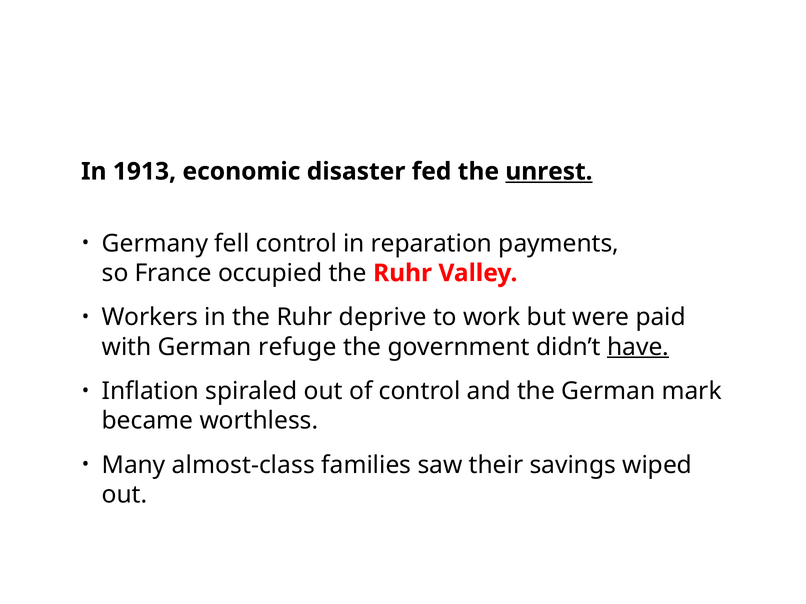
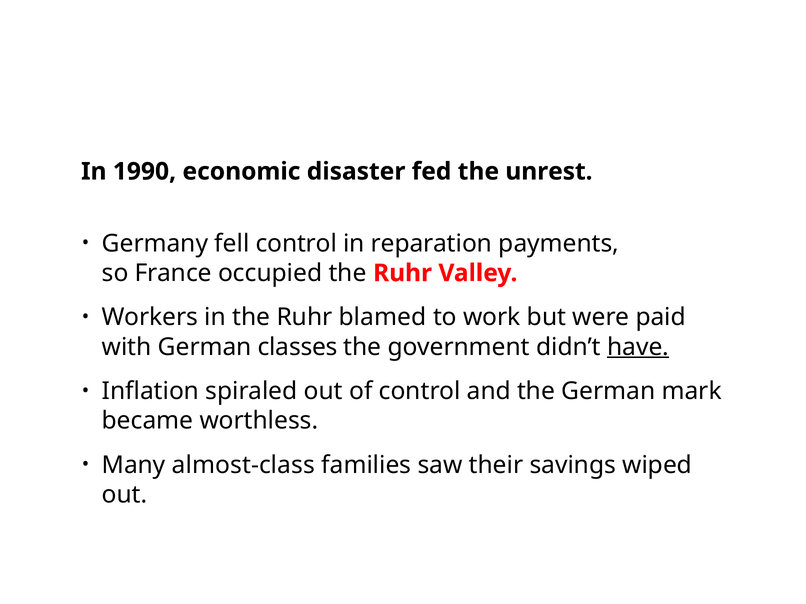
1913: 1913 -> 1990 (144, 172)
unrest underline: present -> none (549, 172)
deprive: deprive -> blamed (383, 318)
refuge: refuge -> classes (298, 347)
